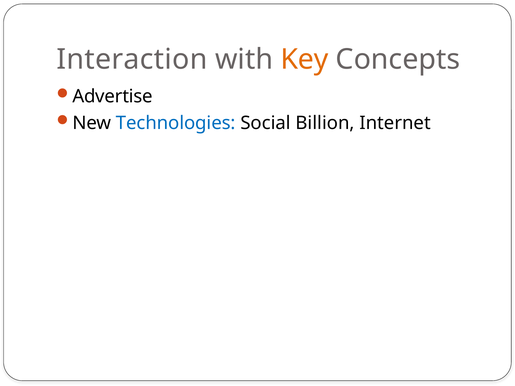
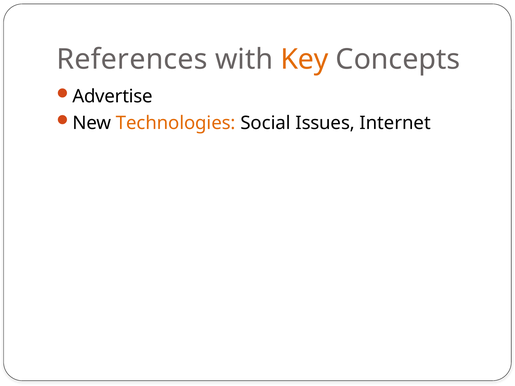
Interaction: Interaction -> References (132, 60)
Technologies colour: blue -> orange (176, 123)
Billion: Billion -> Issues (325, 123)
